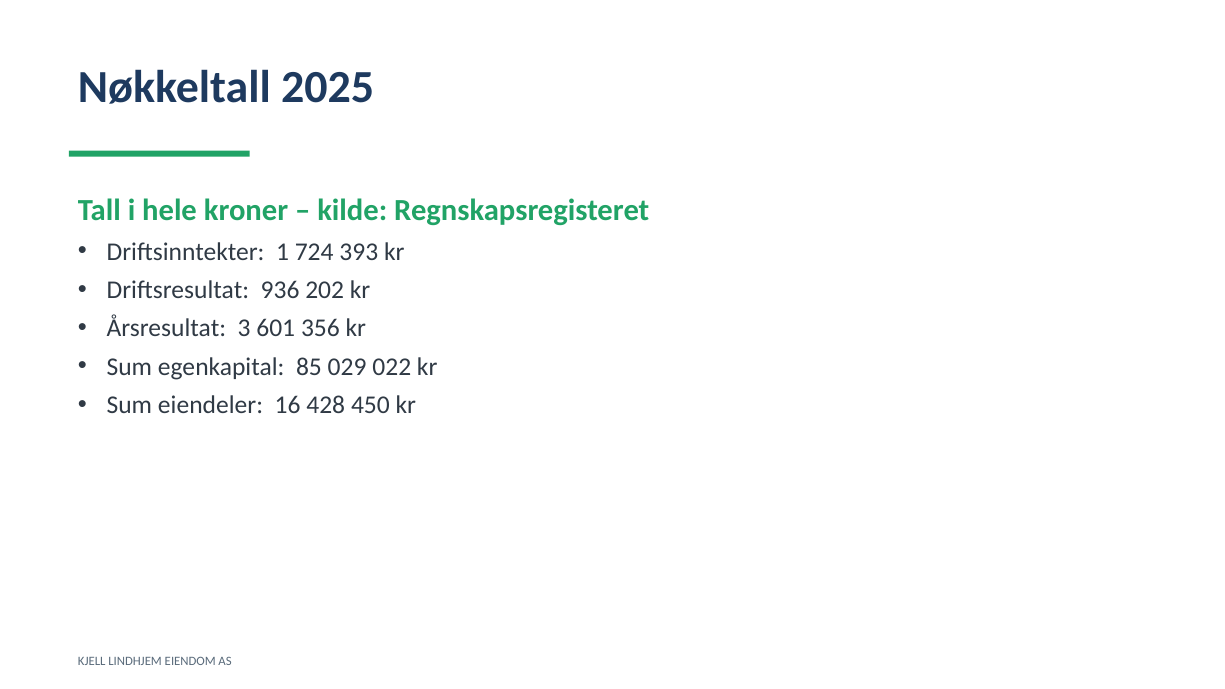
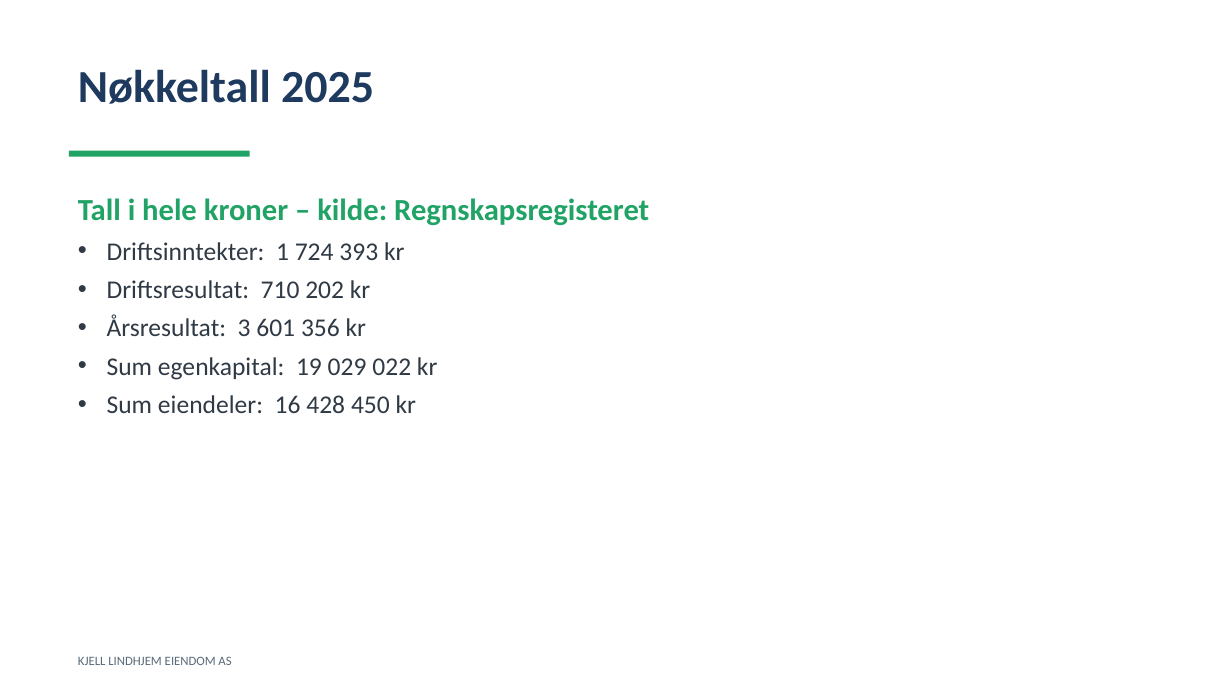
936: 936 -> 710 (280, 290)
85: 85 -> 19 (309, 367)
